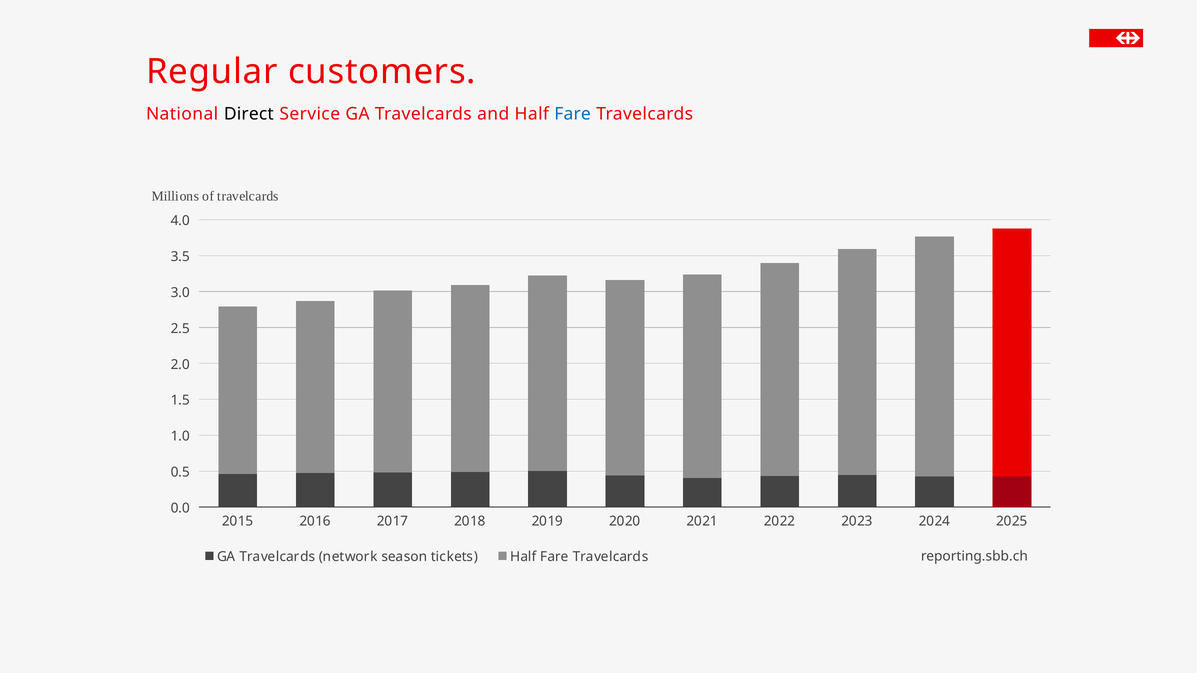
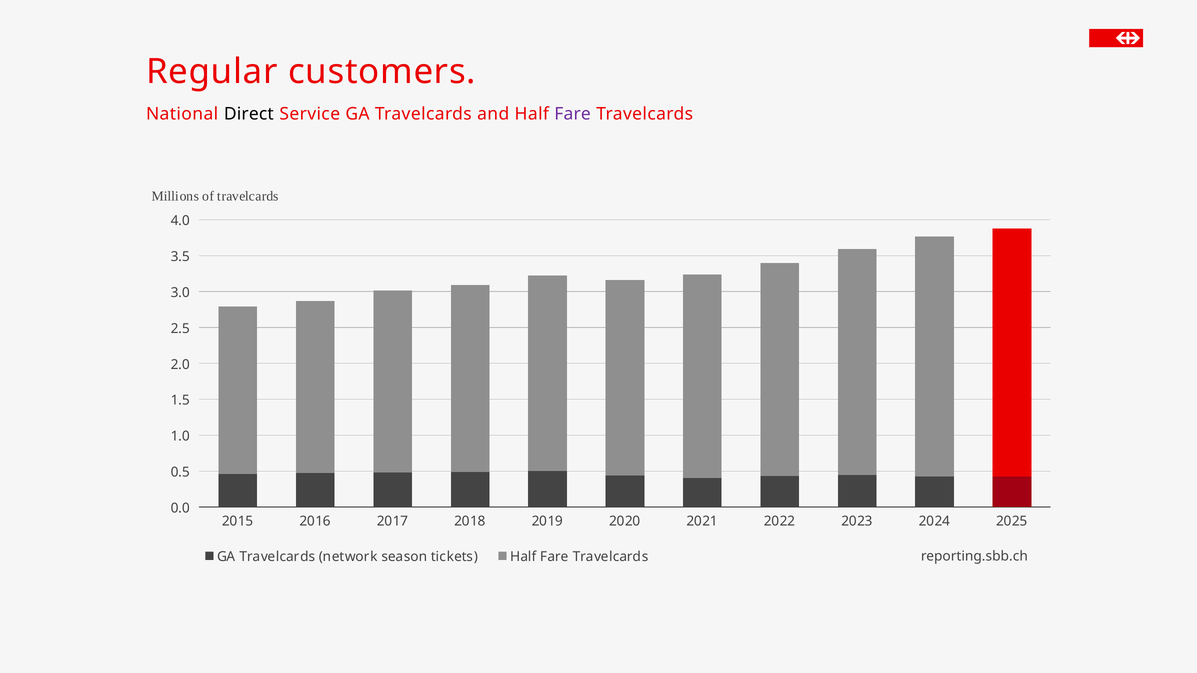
Fare colour: blue -> purple (573, 114)
